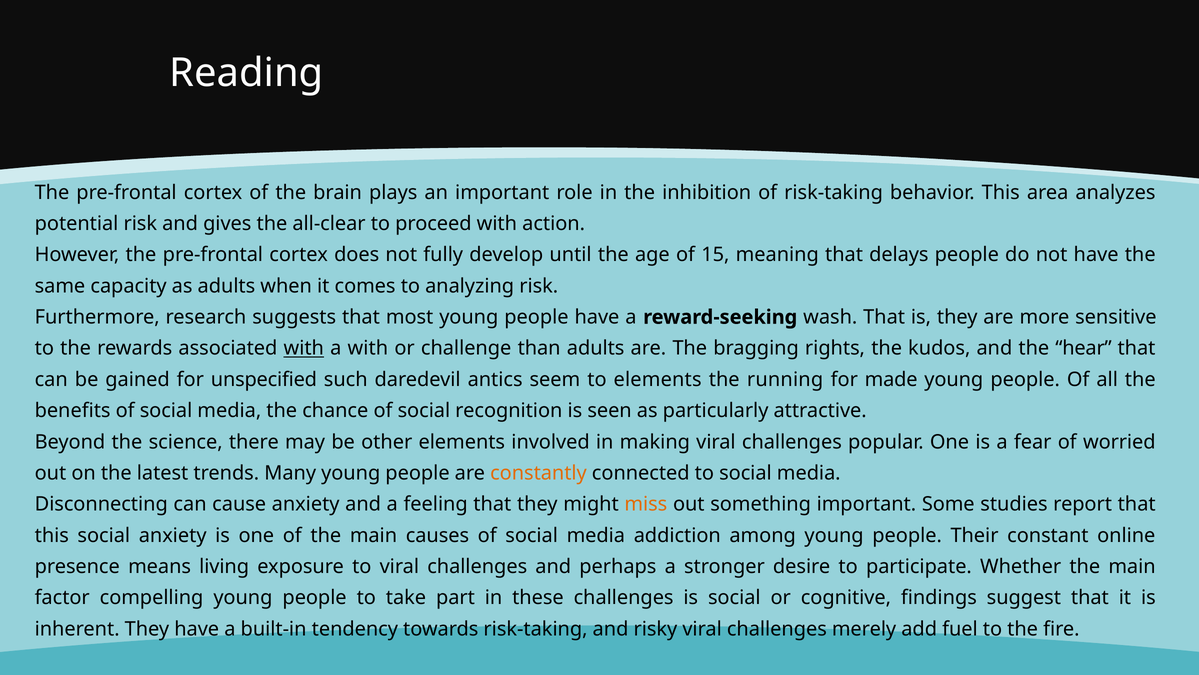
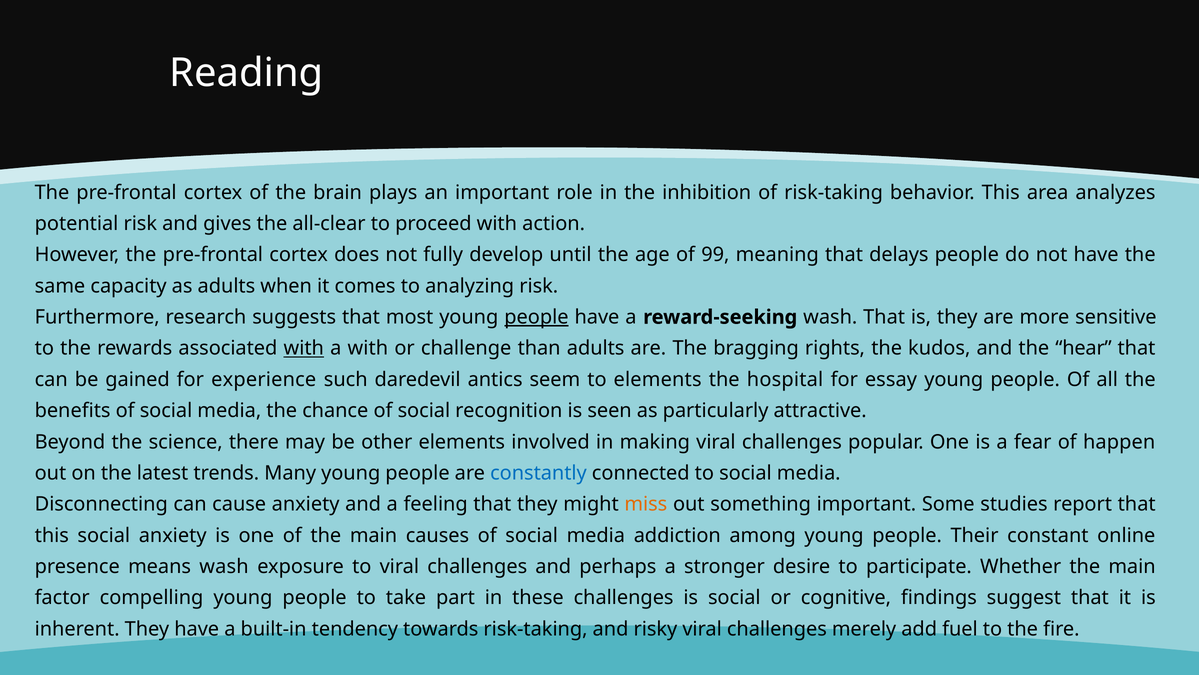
15: 15 -> 99 (715, 255)
people underline: none -> present (536, 317)
unspecified: unspecified -> experience (264, 379)
running: running -> hospital (785, 379)
made: made -> essay (891, 379)
worried: worried -> happen (1119, 442)
constantly colour: orange -> blue (538, 473)
means living: living -> wash (224, 566)
